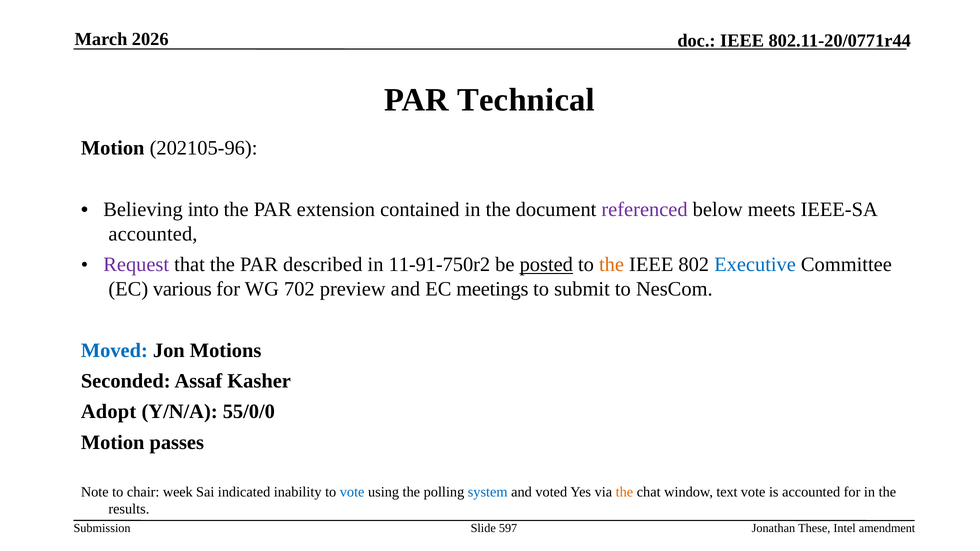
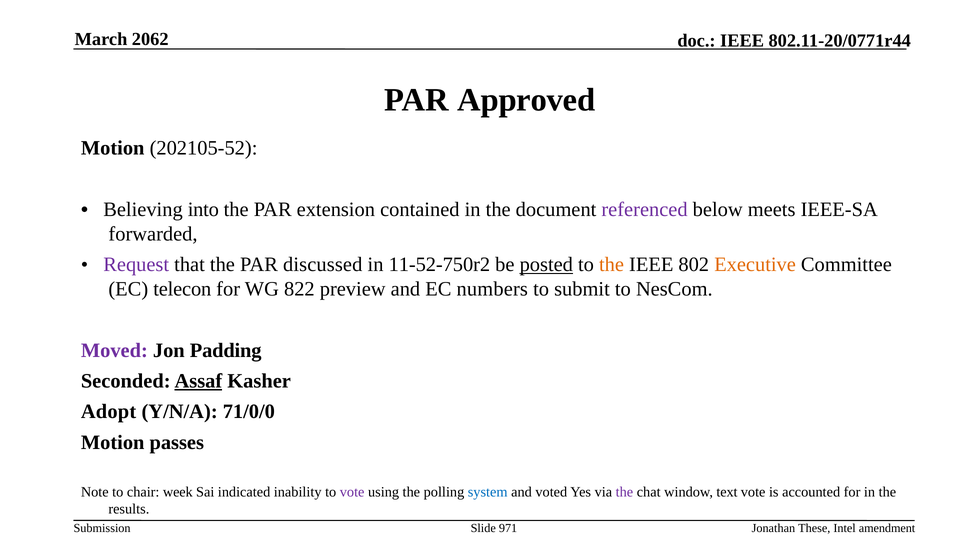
2026: 2026 -> 2062 (150, 39)
Technical: Technical -> Approved (526, 100)
202105-96: 202105-96 -> 202105-52 (204, 148)
accounted: accounted -> forwarded (153, 234)
described: described -> discussed (323, 265)
11-91-750r2: 11-91-750r2 -> 11-52-750r2 (439, 265)
Executive colour: blue -> orange (755, 265)
various: various -> telecon (182, 289)
702: 702 -> 822 (299, 289)
meetings: meetings -> numbers (492, 289)
Moved colour: blue -> purple (114, 351)
Motions: Motions -> Padding (226, 351)
Assaf underline: none -> present (198, 381)
55/0/0: 55/0/0 -> 71/0/0 (249, 412)
vote colour: blue -> purple (352, 492)
the colour: orange -> purple (624, 492)
597: 597 -> 971 (508, 529)
